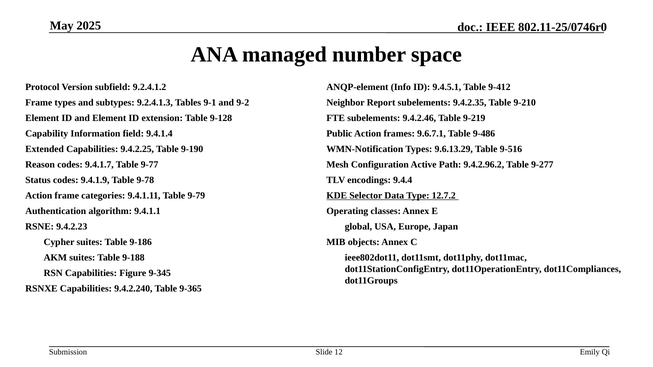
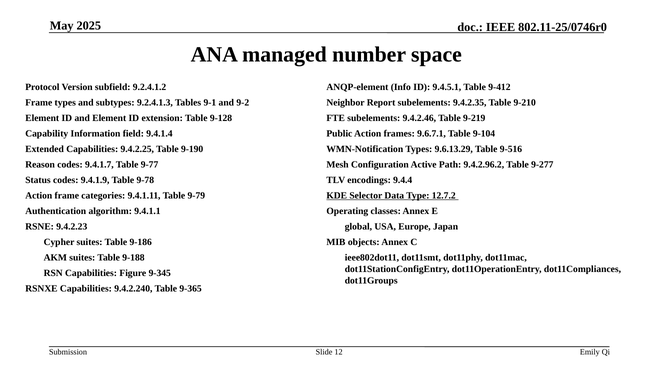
9-486: 9-486 -> 9-104 (484, 134)
